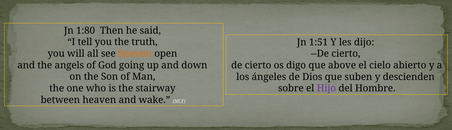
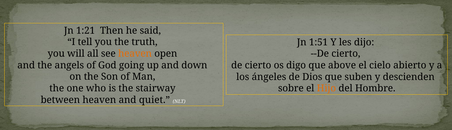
1:80: 1:80 -> 1:21 (86, 31)
Hijo colour: purple -> orange (326, 89)
wake: wake -> quiet (154, 100)
